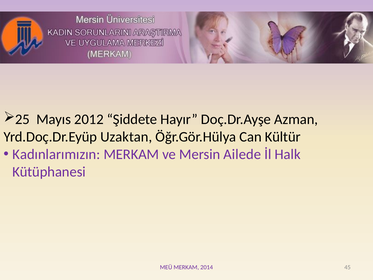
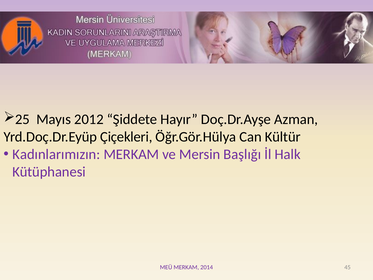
Uzaktan: Uzaktan -> Çiçekleri (126, 137)
Ailede: Ailede -> Başlığı (242, 154)
